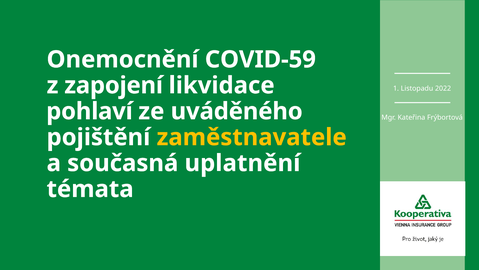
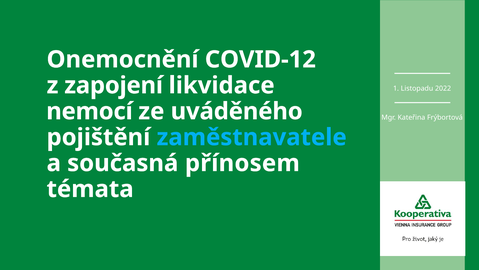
COVID-59: COVID-59 -> COVID-12 (260, 59)
pohlaví: pohlaví -> nemocí (89, 111)
zaměstnavatele colour: yellow -> light blue (252, 137)
uplatnění: uplatnění -> přínosem (242, 163)
